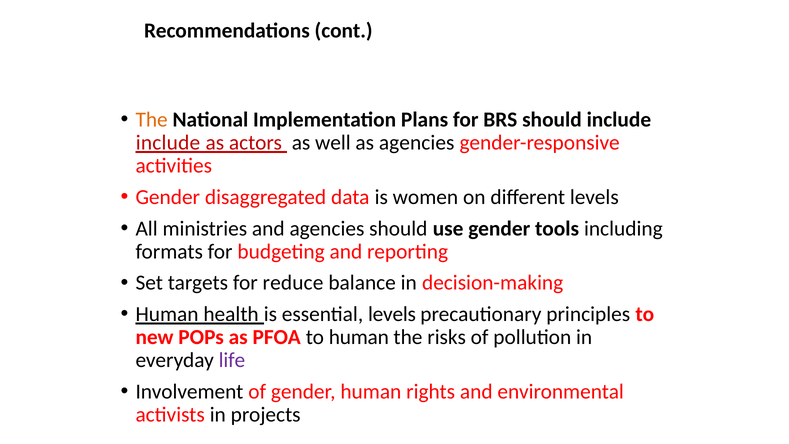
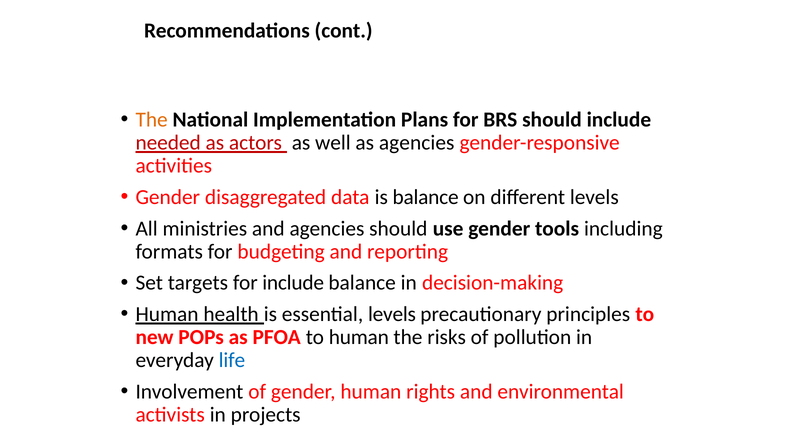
include: include -> needed (168, 143)
is women: women -> balance (426, 197)
for reduce: reduce -> include (293, 283)
life colour: purple -> blue (232, 360)
